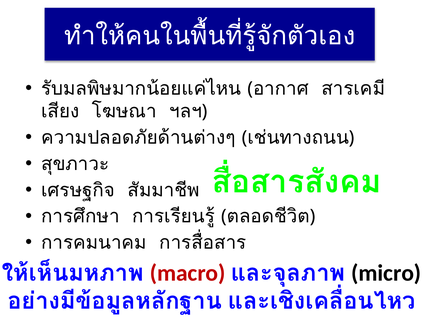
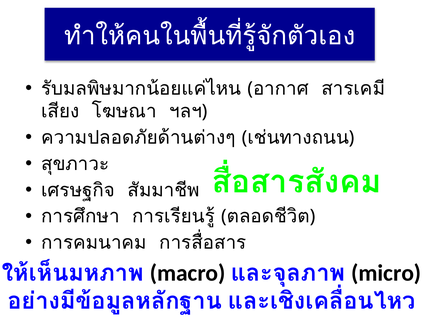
macro colour: red -> black (188, 273)
